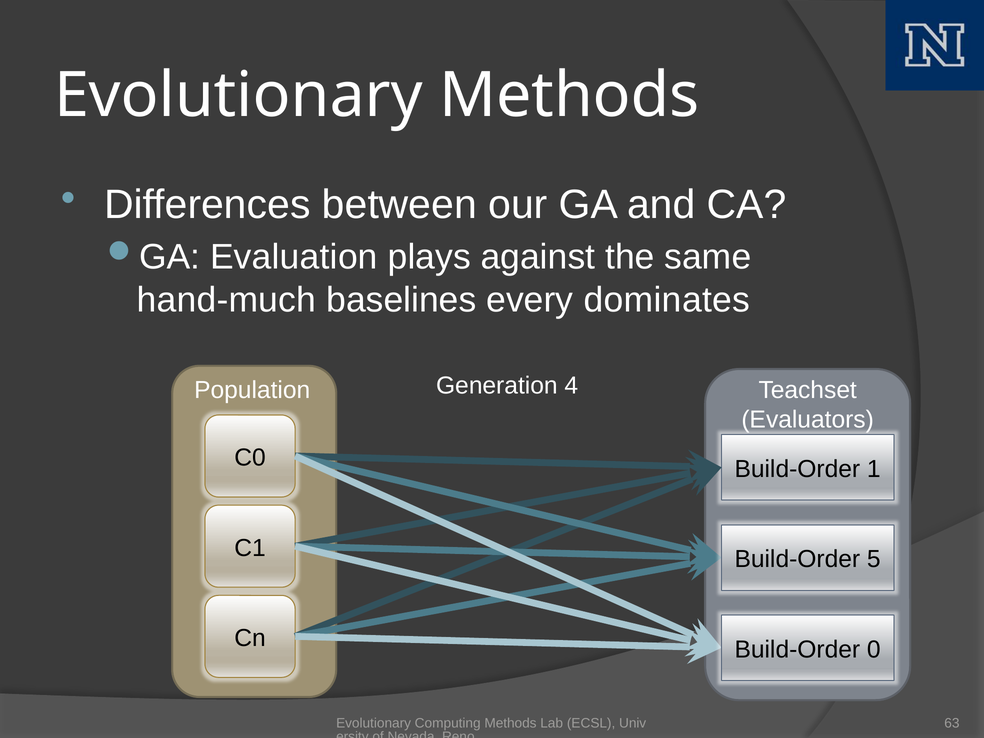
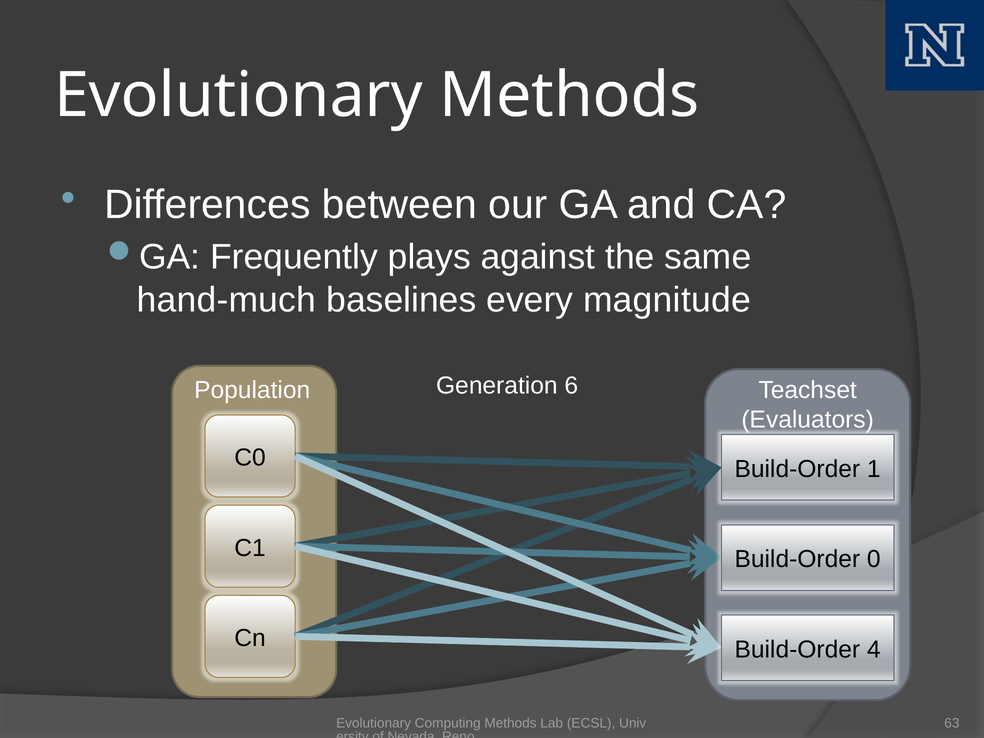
Evaluation: Evaluation -> Frequently (294, 257)
dominates: dominates -> magnitude (667, 300)
4: 4 -> 6 (571, 386)
5: 5 -> 0 (874, 559)
0: 0 -> 4 (874, 649)
